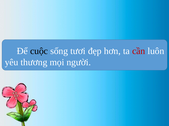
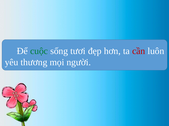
cuộc colour: black -> green (39, 51)
